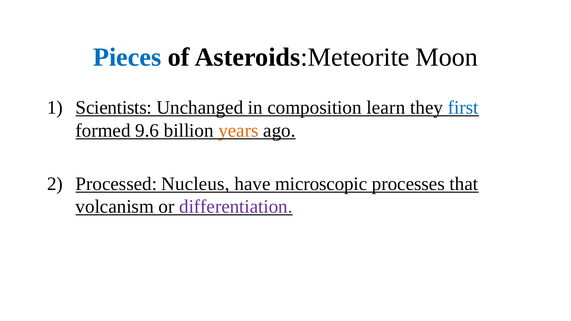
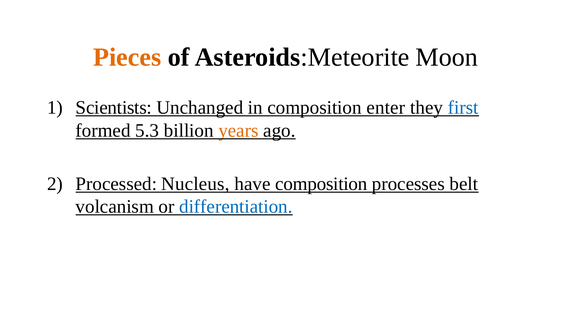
Pieces colour: blue -> orange (127, 57)
learn: learn -> enter (386, 108)
9.6: 9.6 -> 5.3 (147, 131)
have microscopic: microscopic -> composition (321, 184)
that: that -> belt (464, 184)
differentiation colour: purple -> blue (236, 207)
